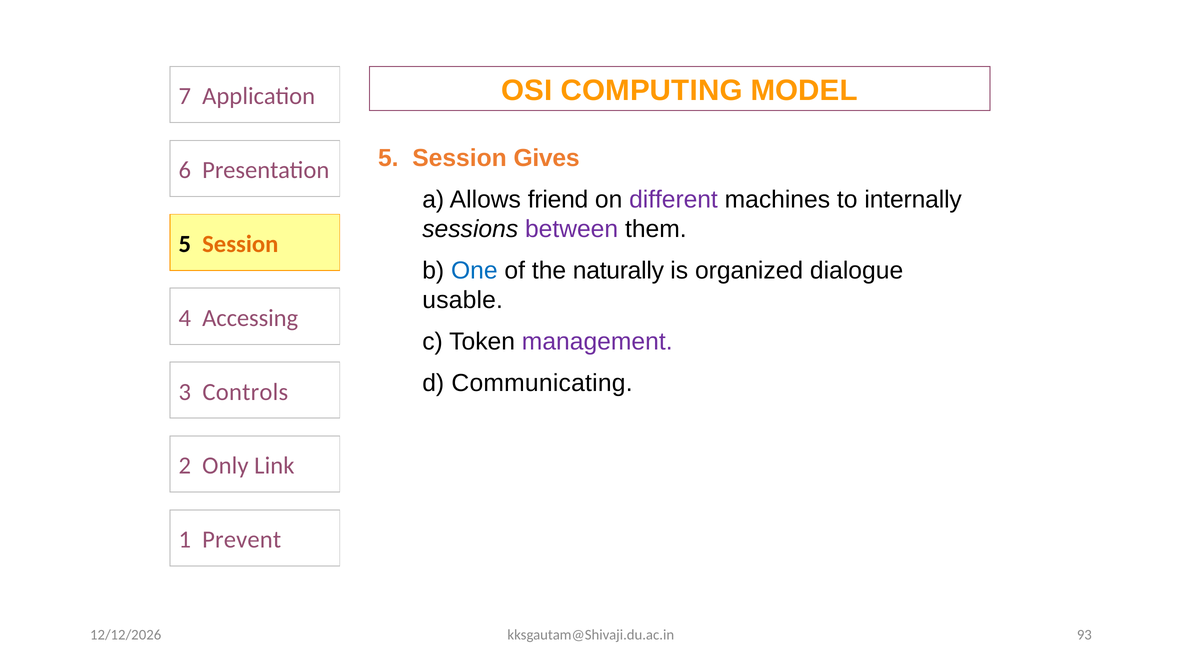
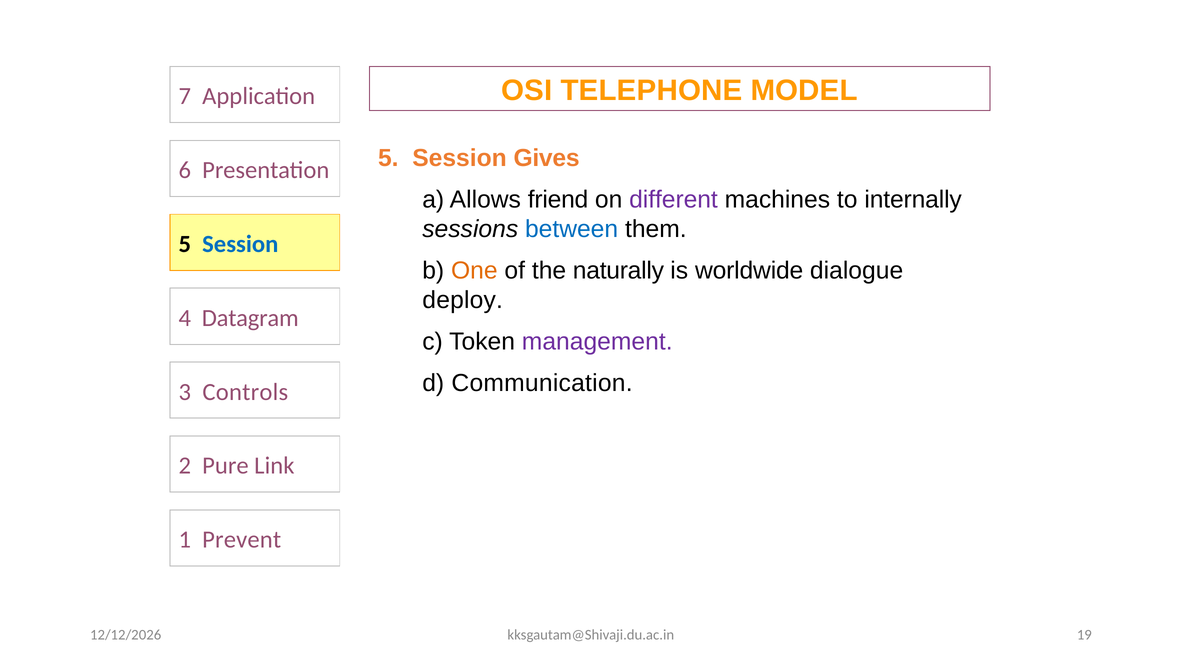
COMPUTING: COMPUTING -> TELEPHONE (652, 91)
between colour: purple -> blue (572, 229)
Session colour: orange -> blue (240, 244)
One colour: blue -> orange (474, 271)
organized: organized -> worldwide (749, 271)
usable: usable -> deploy (463, 300)
Accessing: Accessing -> Datagram (250, 318)
Communicating: Communicating -> Communication (542, 383)
Only: Only -> Pure (225, 466)
93: 93 -> 19 (1084, 635)
